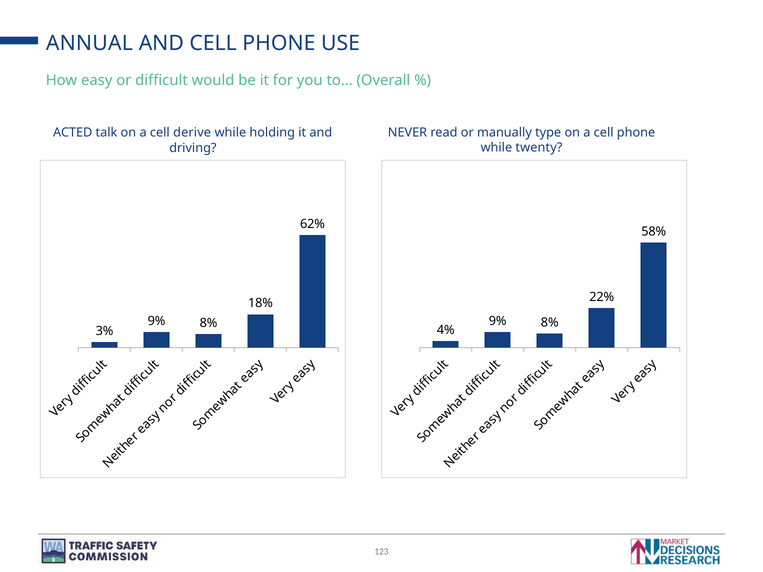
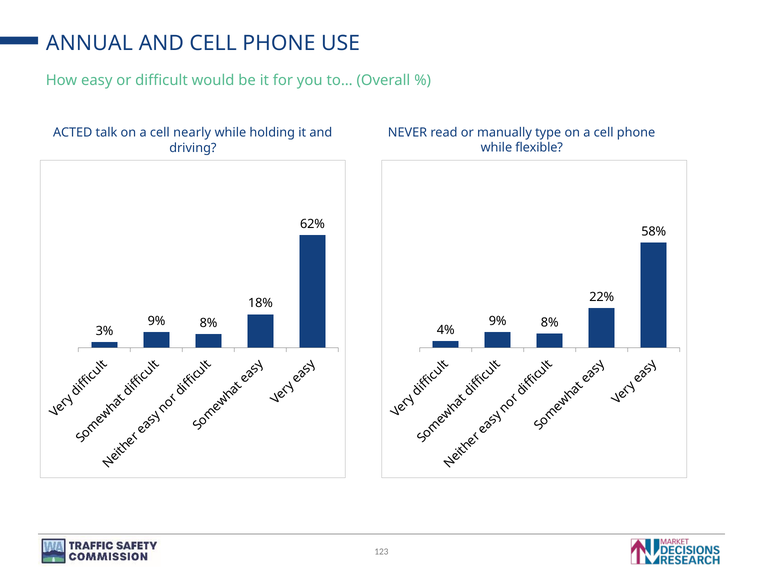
derive: derive -> nearly (192, 133)
twenty: twenty -> flexible (539, 148)
